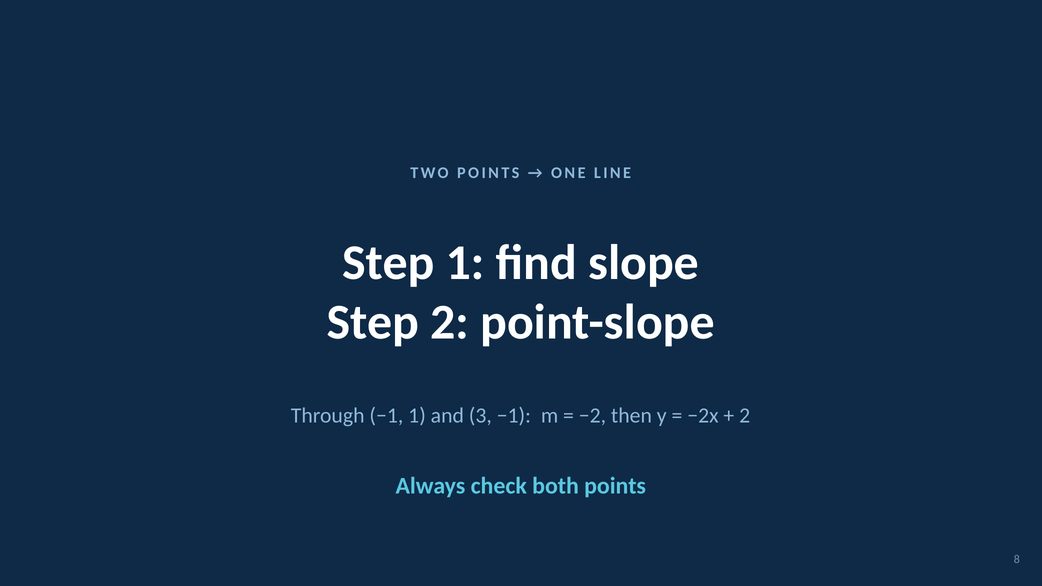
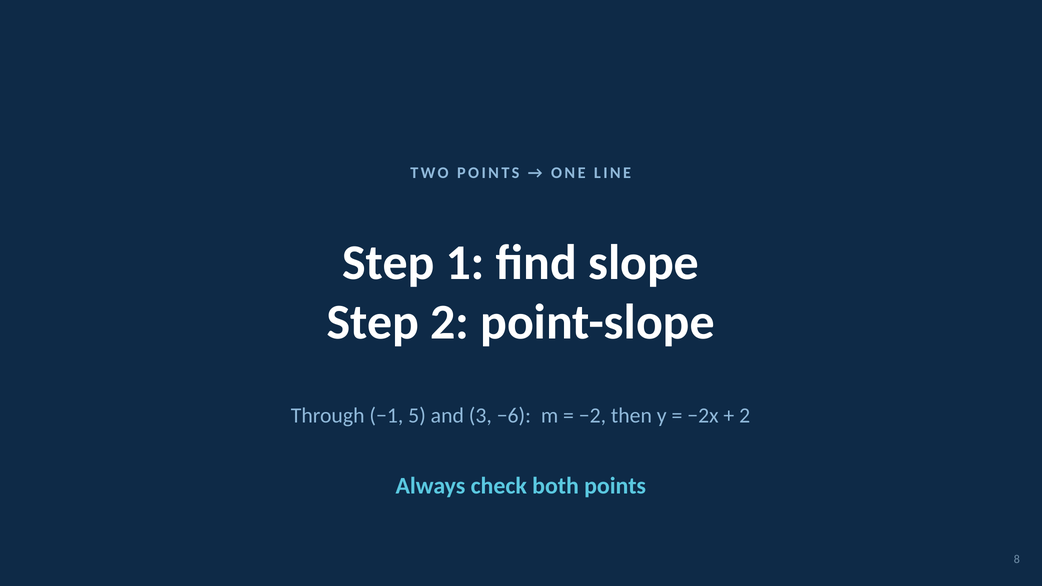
−1 1: 1 -> 5 (417, 416)
3 −1: −1 -> −6 (514, 416)
